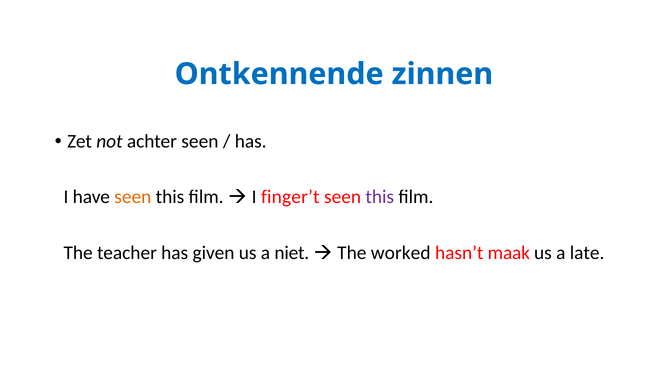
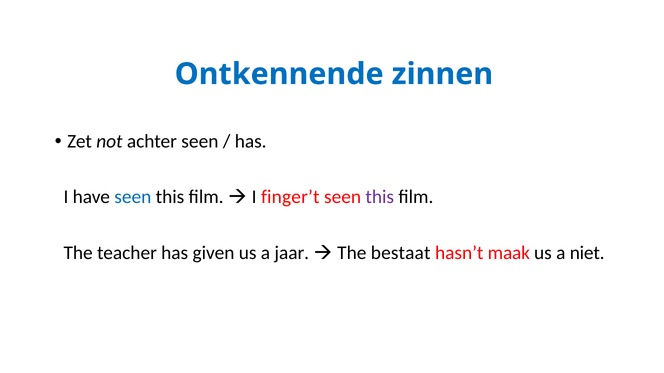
seen colour: orange -> blue (133, 197)
niet: niet -> jaar (292, 253)
worked: worked -> bestaat (401, 253)
late: late -> niet (587, 253)
